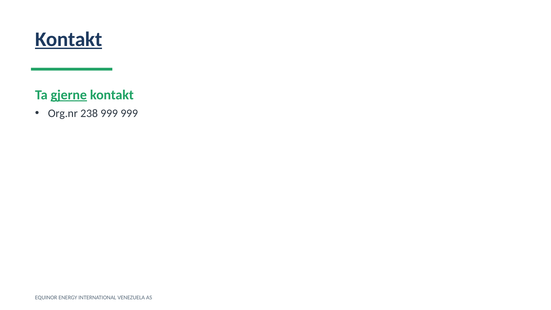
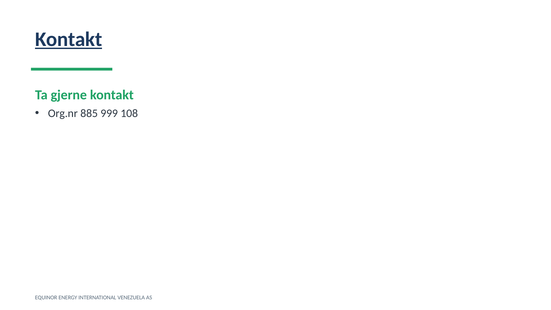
gjerne underline: present -> none (69, 95)
238: 238 -> 885 (89, 113)
999 999: 999 -> 108 (129, 113)
